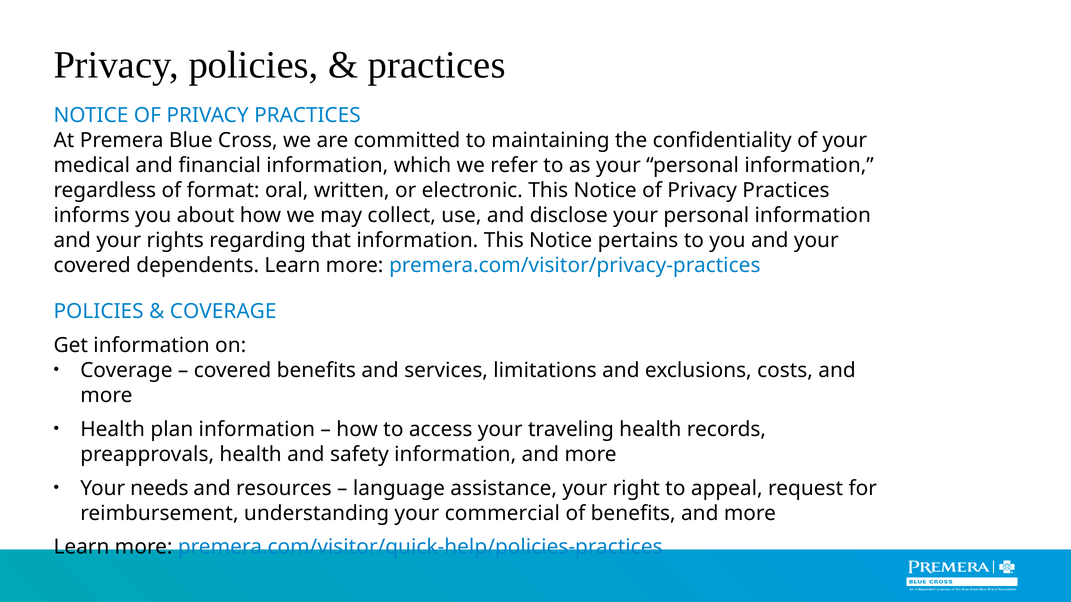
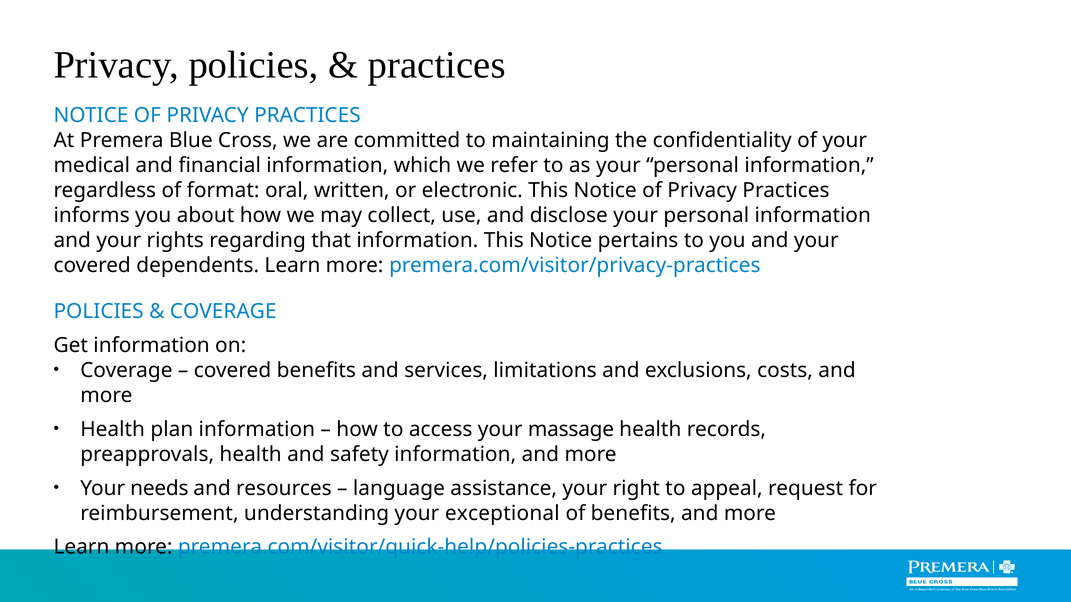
traveling: traveling -> massage (571, 430)
commercial: commercial -> exceptional (502, 514)
